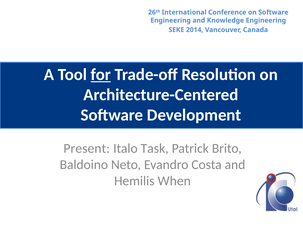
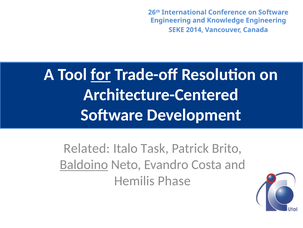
Present: Present -> Related (87, 148)
Baldoino underline: none -> present (84, 164)
When: When -> Phase (174, 180)
